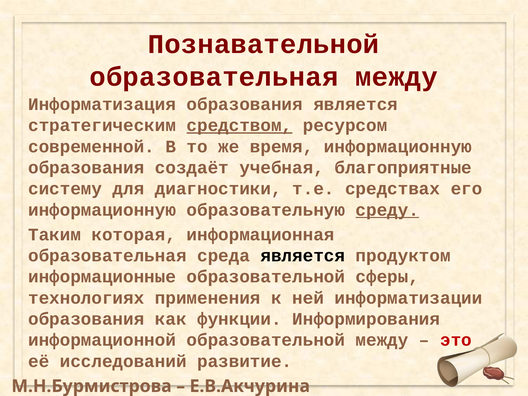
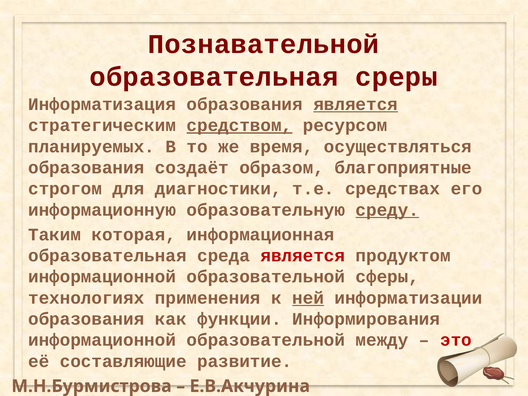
образовательная между: между -> среры (397, 77)
является underline: none -> present (356, 104)
современной: современной -> планируемых (92, 147)
время информационную: информационную -> осуществляться (398, 147)
учебная: учебная -> образом (282, 168)
систему: систему -> строгом (65, 189)
является colour: black -> red (303, 256)
информационные: информационные -> информационной (102, 277)
ней underline: none -> present (308, 298)
исследований: исследований -> составляющие (123, 361)
